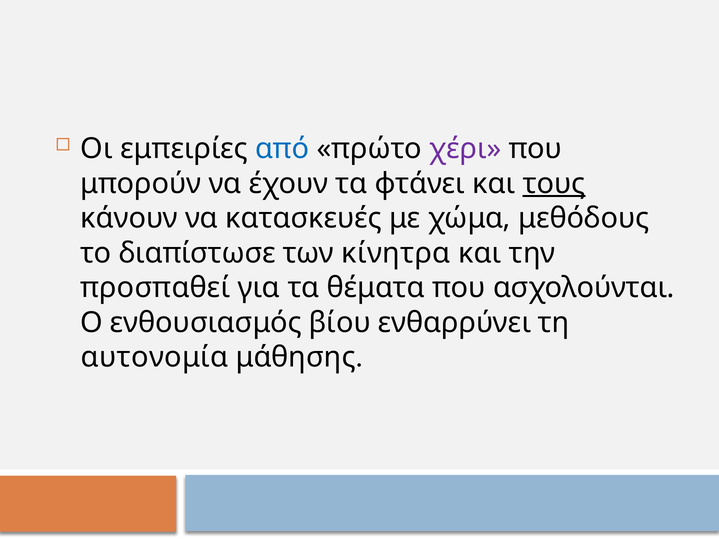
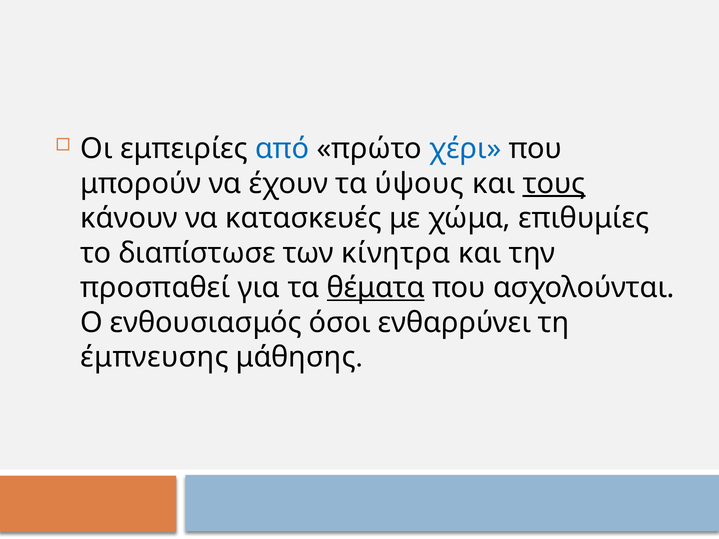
χέρι colour: purple -> blue (465, 149)
φτάνει: φτάνει -> ύψους (419, 184)
μεθόδους: μεθόδους -> επιθυμίες (584, 218)
θέματα underline: none -> present (376, 288)
βίου: βίου -> όσοι (340, 323)
αυτονομία: αυτονομία -> έμπνευσης (155, 357)
